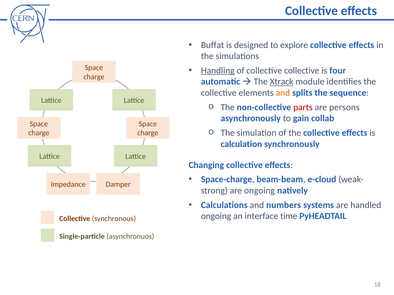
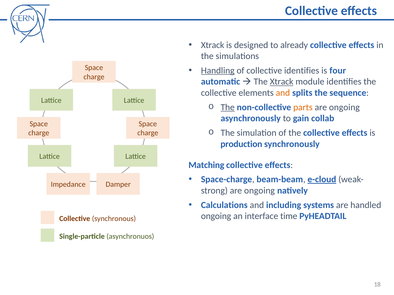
Buffat: Buffat -> Xtrack (213, 45)
explore: explore -> already (294, 45)
collective collective: collective -> identifies (302, 71)
The underline: none -> present (228, 107)
parts colour: red -> orange (303, 107)
persons: persons -> ongoing (344, 107)
calculation: calculation -> production (241, 144)
Changing: Changing -> Matching (206, 165)
e-cloud underline: none -> present (322, 180)
numbers: numbers -> including (284, 205)
